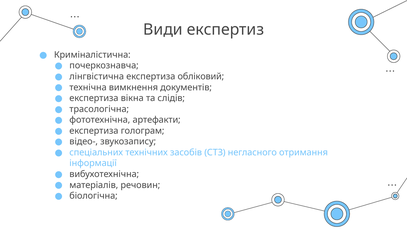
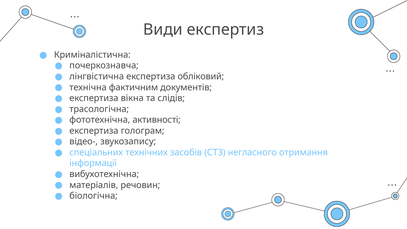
вимкнення: вимкнення -> фактичним (133, 87)
артефакти: артефакти -> активності (157, 120)
